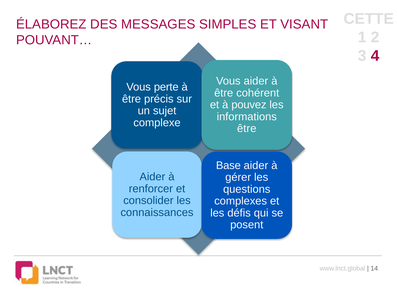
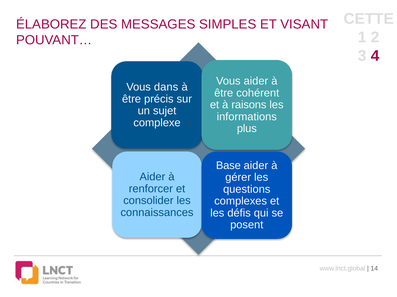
perte: perte -> dans (166, 87)
pouvez: pouvez -> raisons (249, 105)
être: être -> plus (247, 129)
